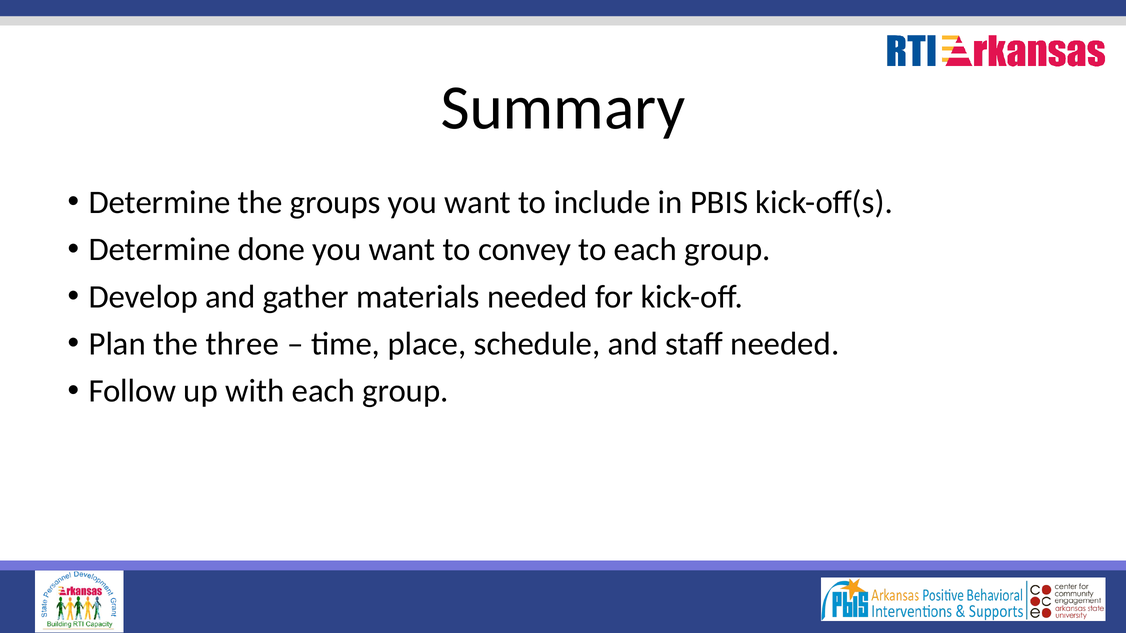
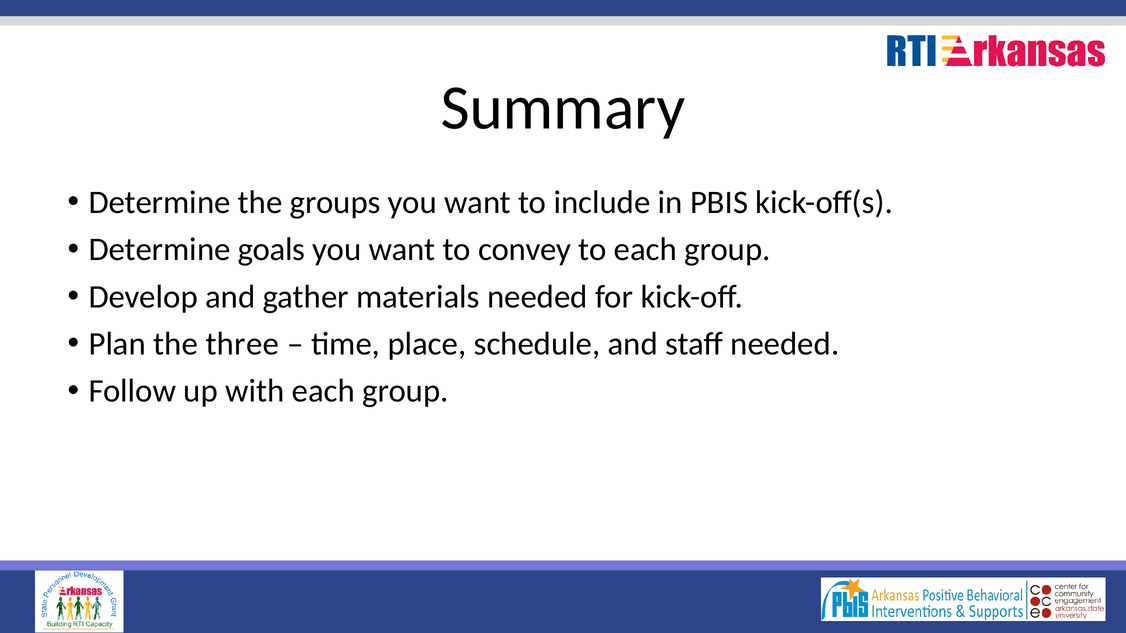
done: done -> goals (272, 250)
